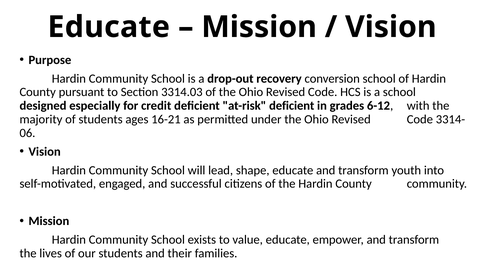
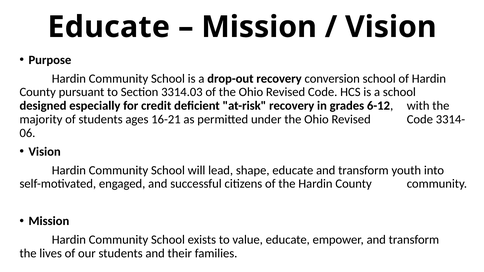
at-risk deficient: deficient -> recovery (292, 106)
